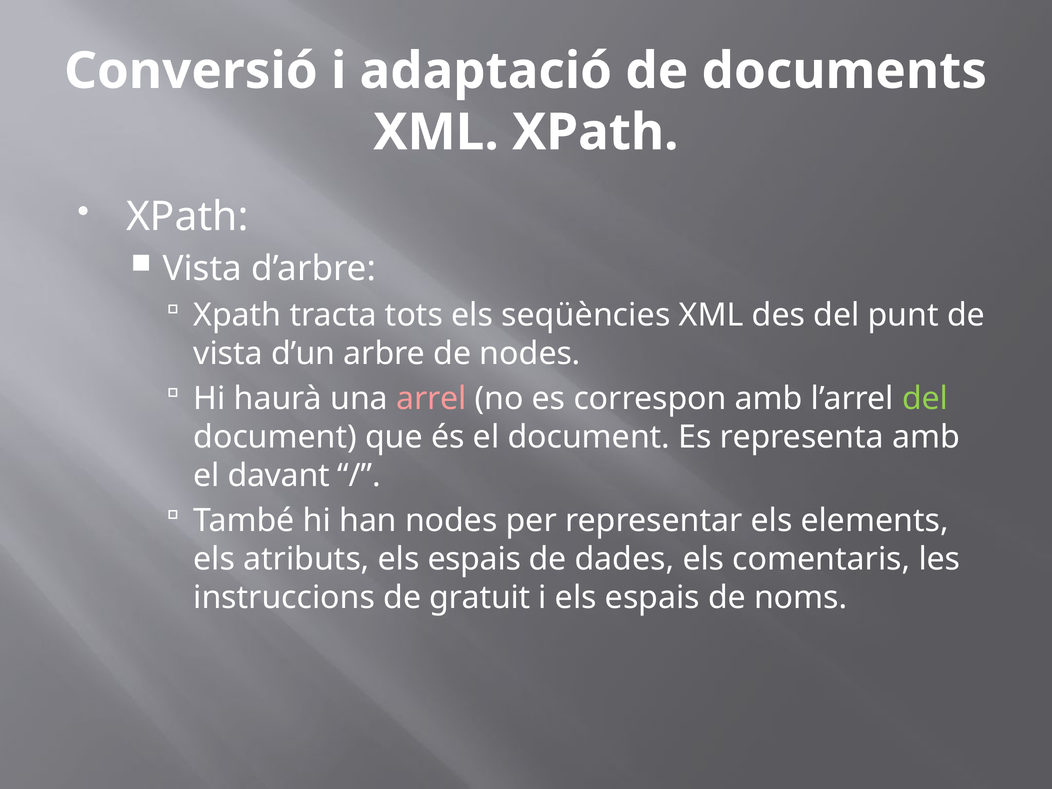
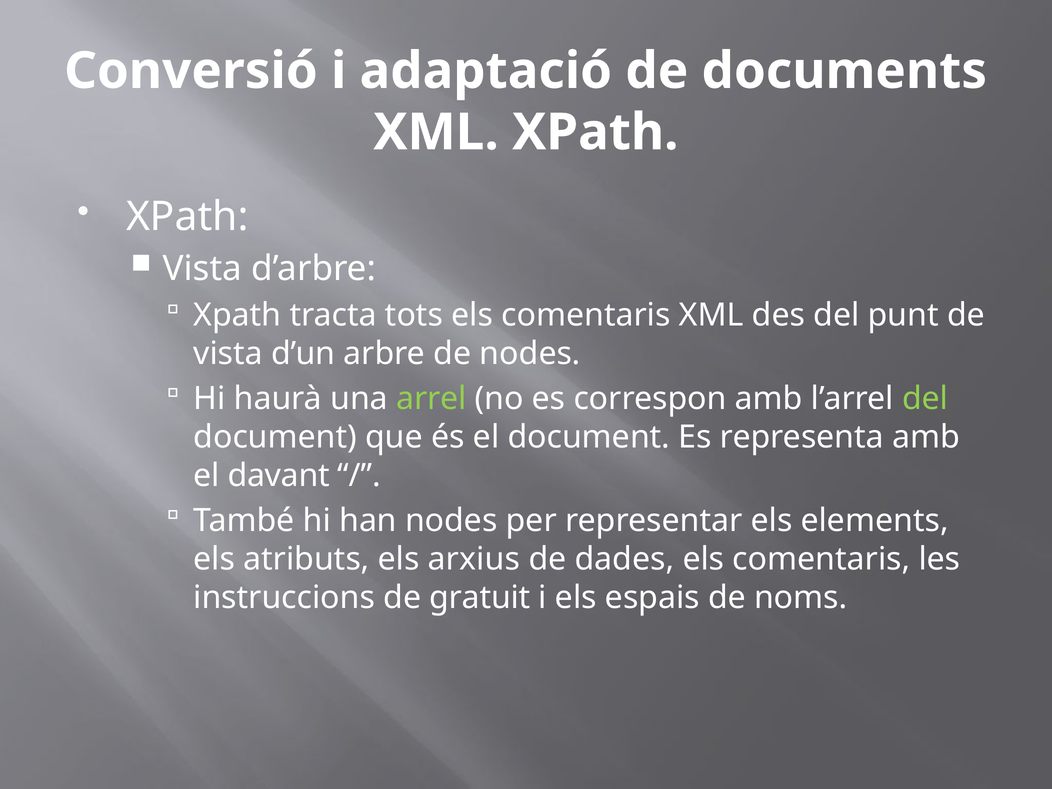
tots els seqüències: seqüències -> comentaris (586, 315)
arrel colour: pink -> light green (431, 399)
atributs els espais: espais -> arxius (474, 559)
